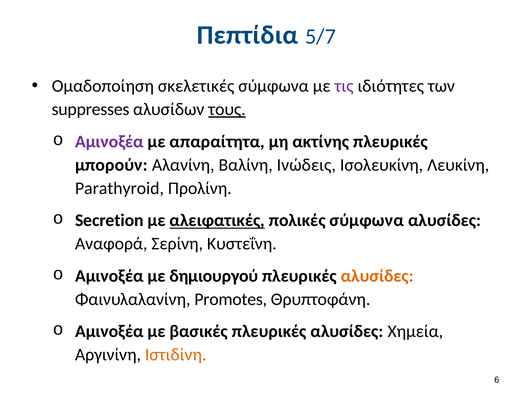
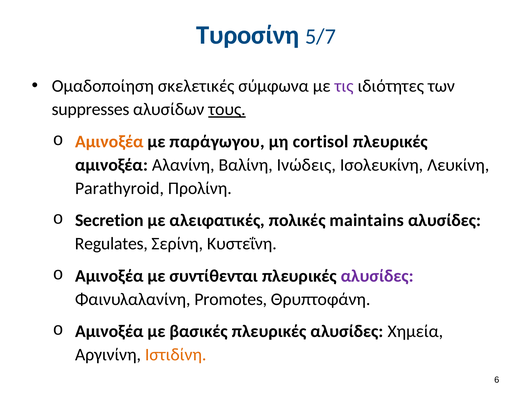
Πεπτίδια: Πεπτίδια -> Τυροσίνη (248, 35)
Αμινοξέα colour: purple -> orange (109, 142)
απαραίτητα: απαραίτητα -> παράγωγου (217, 142)
ακτίνης: ακτίνης -> cortisol (321, 142)
μπορούν: μπορούν -> αμινοξέα (111, 165)
αλειφατικές underline: present -> none (217, 221)
πολικές σύμφωνα: σύμφωνα -> maintains (367, 221)
Αναφορά: Αναφορά -> Regulates (111, 244)
δημιουργού: δημιουργού -> συντίθενται (214, 276)
αλυσίδες colour: orange -> purple (377, 276)
